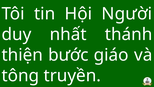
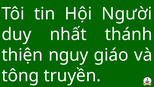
bước: bước -> nguy (68, 55)
